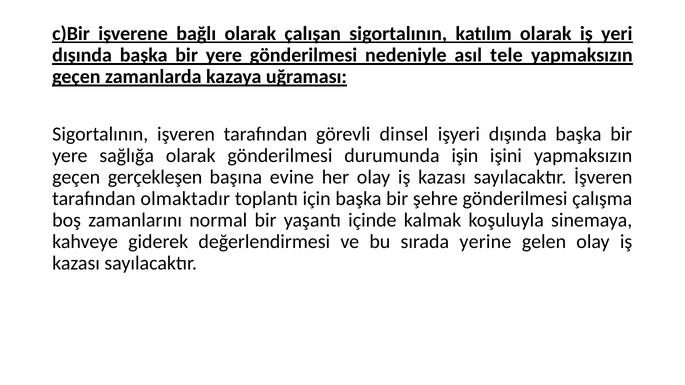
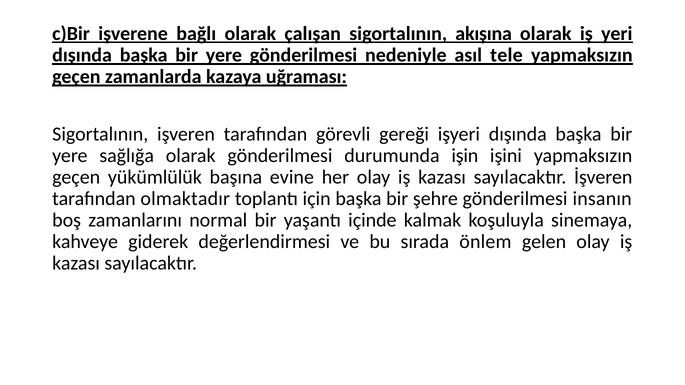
katılım: katılım -> akışına (484, 34)
dinsel: dinsel -> gereği (404, 134)
gerçekleşen: gerçekleşen -> yükümlülük (155, 177)
çalışma: çalışma -> insanın (602, 199)
yerine: yerine -> önlem (485, 242)
